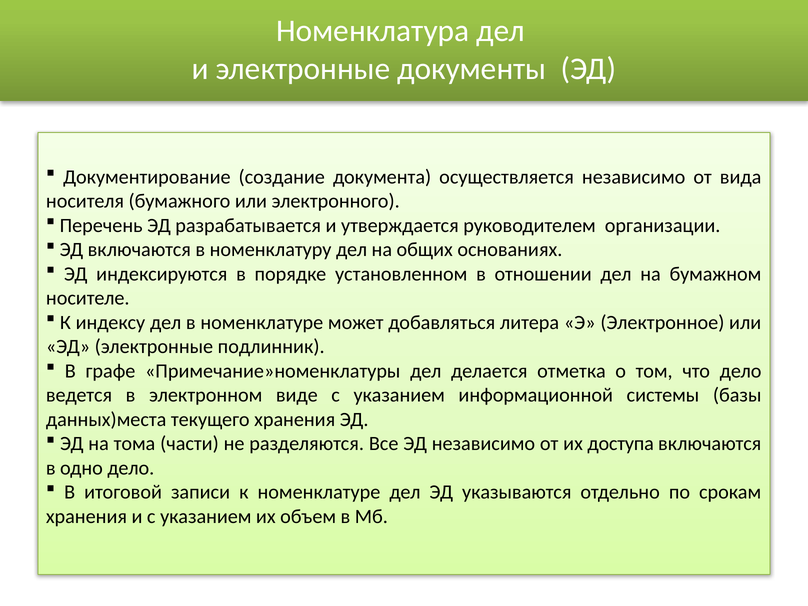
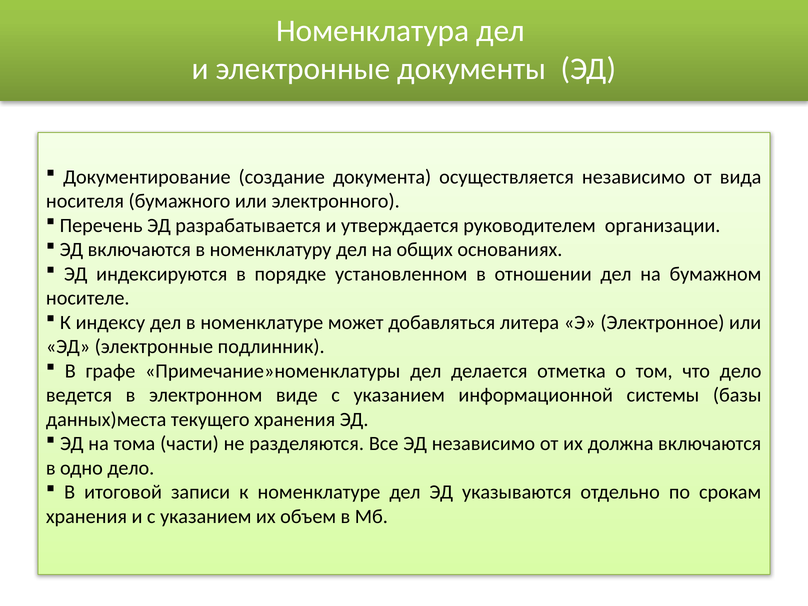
доступа: доступа -> должна (621, 444)
